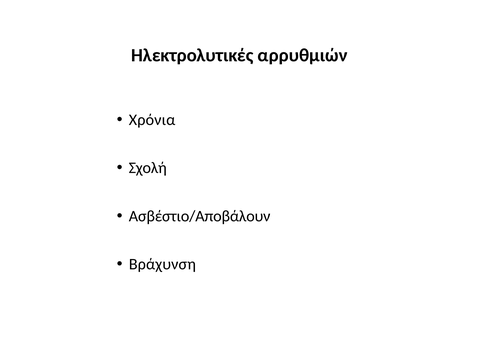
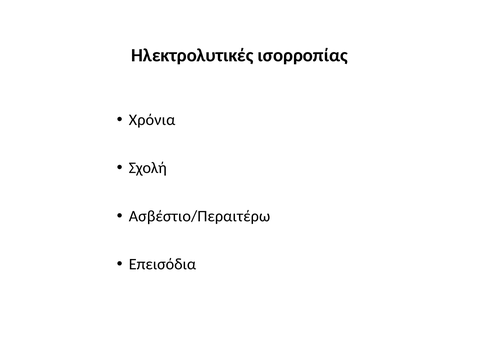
αρρυθμιών: αρρυθμιών -> ισορροπίας (303, 55)
Ασβέστιο/Αποβάλουν: Ασβέστιο/Αποβάλουν -> Ασβέστιο/Περαιτέρω (200, 216)
Βράχυνση: Βράχυνση -> Επεισόδια (162, 264)
